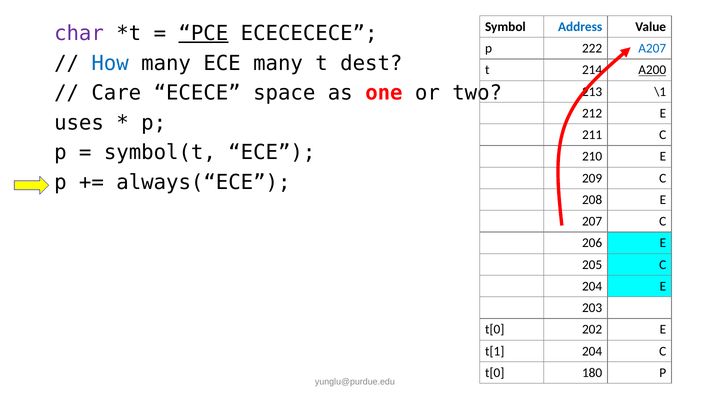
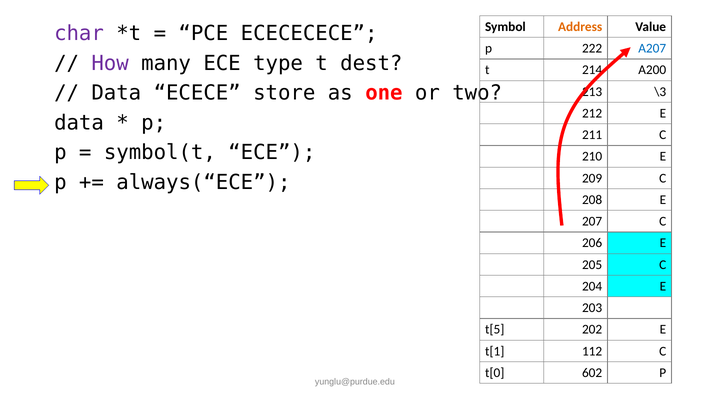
Address colour: blue -> orange (580, 27)
PCE underline: present -> none (203, 33)
How colour: blue -> purple (110, 63)
ECE many: many -> type (278, 63)
A200 underline: present -> none (652, 70)
Care: Care -> Data (116, 93)
space: space -> store (284, 93)
\1: \1 -> \3 (660, 91)
uses: uses -> data (79, 123)
t[0: t[0 -> t[5 (495, 329)
t[1 204: 204 -> 112 (592, 351)
180: 180 -> 602 (592, 372)
